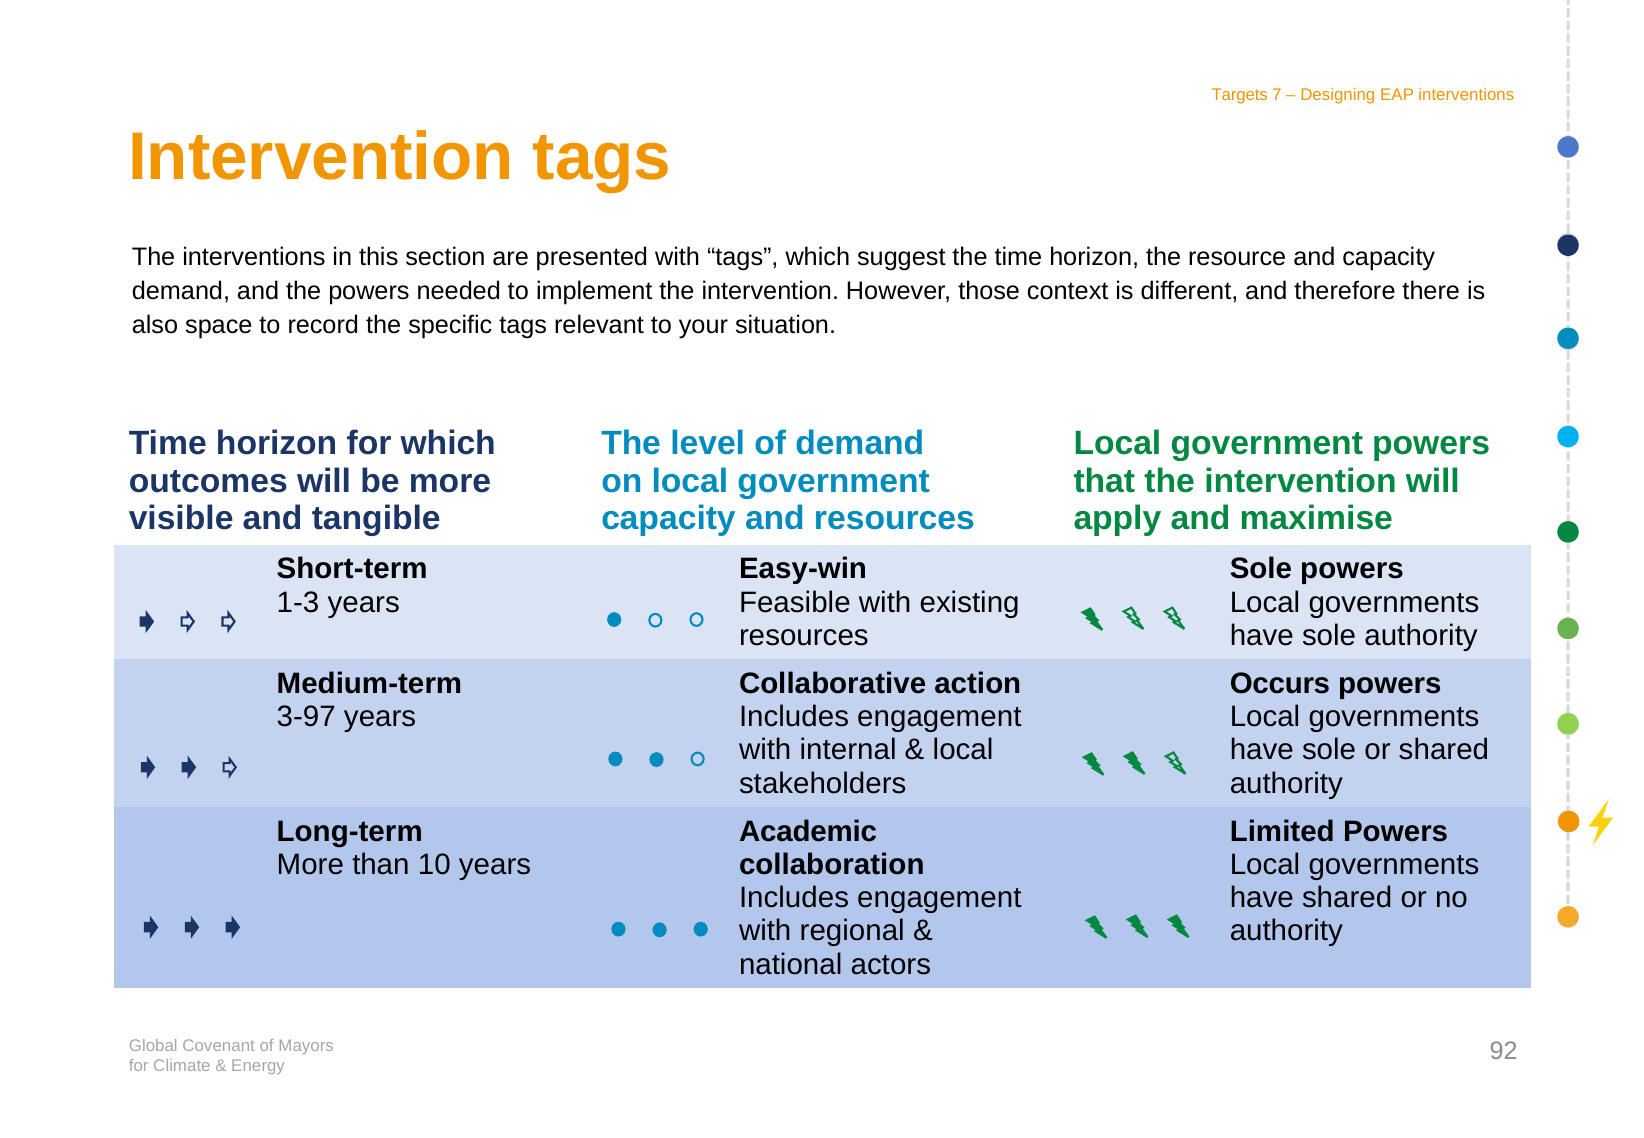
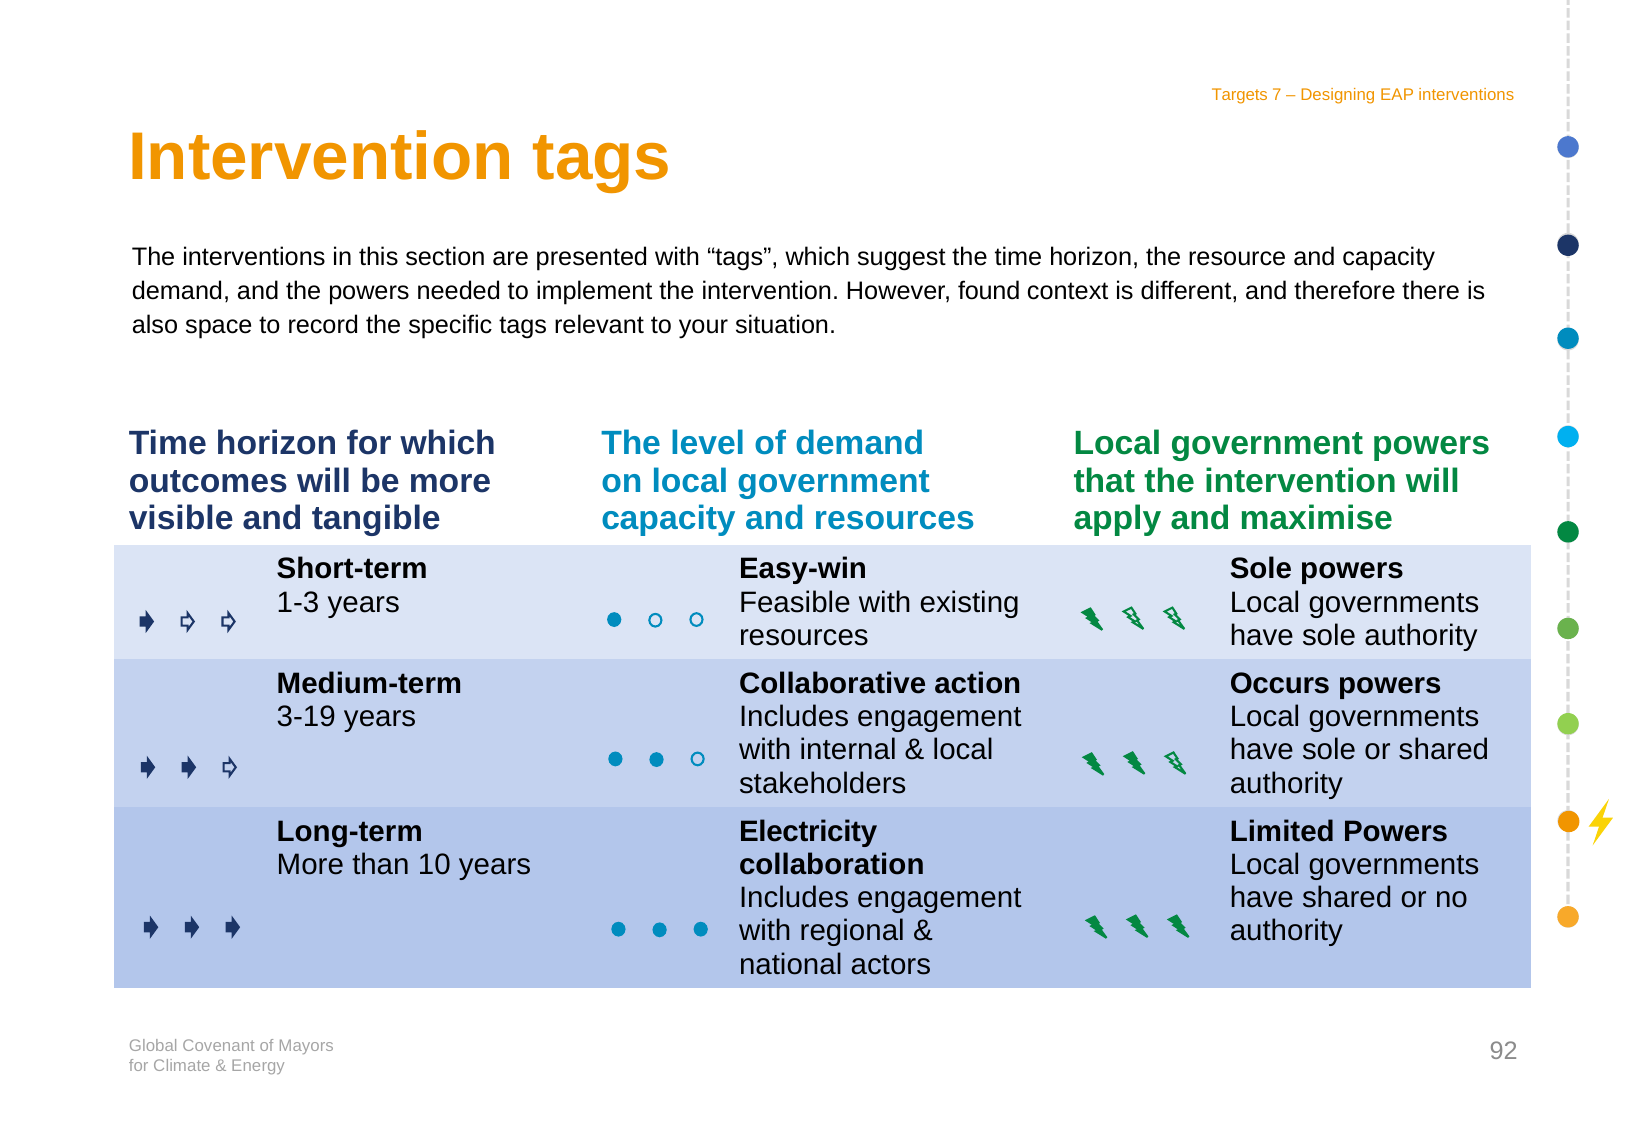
those: those -> found (989, 292)
3-97: 3-97 -> 3-19 (306, 717)
Academic: Academic -> Electricity (808, 832)
